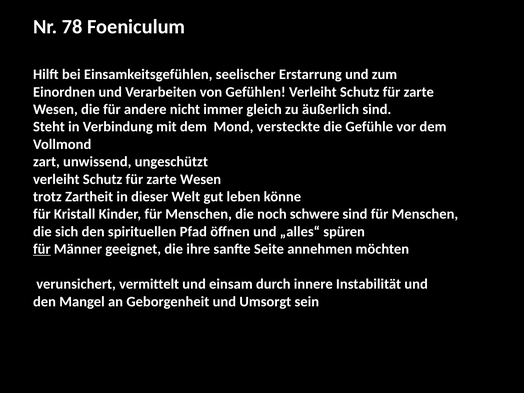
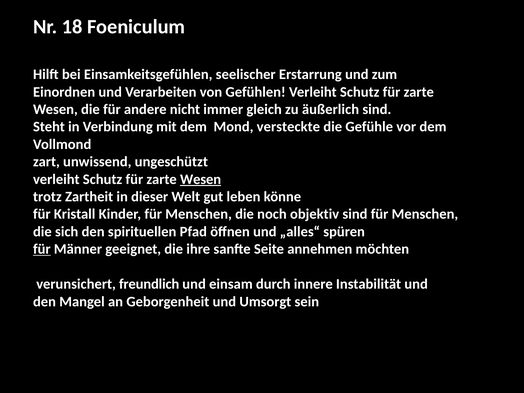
78: 78 -> 18 (72, 27)
Wesen underline: none -> present (201, 179)
schwere: schwere -> objektiv (315, 214)
vermittelt: vermittelt -> freundlich (149, 284)
